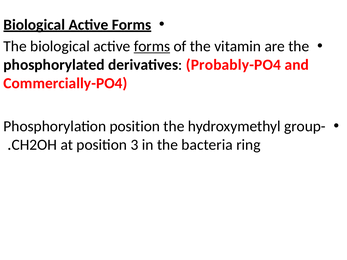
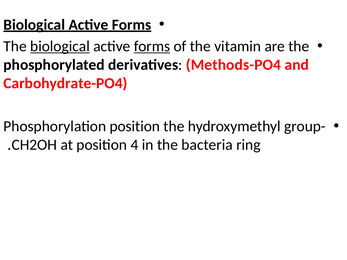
biological underline: none -> present (60, 46)
Probably-PO4: Probably-PO4 -> Methods-PO4 (233, 65)
Commercially-PO4: Commercially-PO4 -> Carbohydrate-PO4 (65, 83)
3: 3 -> 4 (134, 145)
